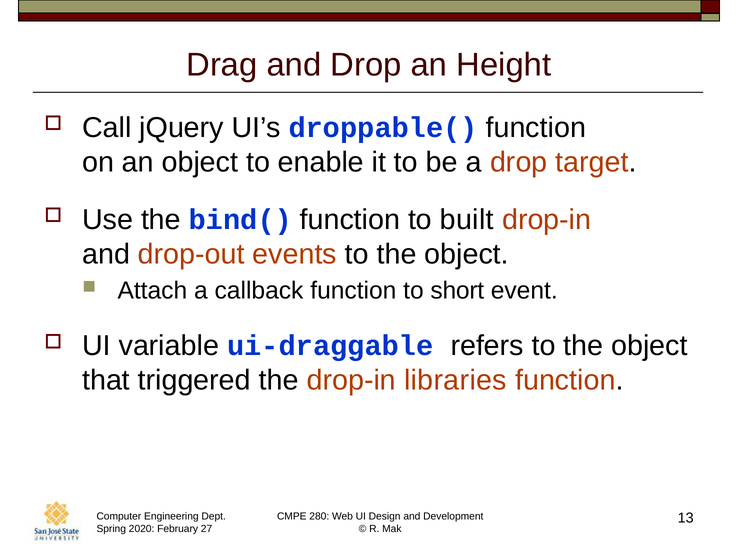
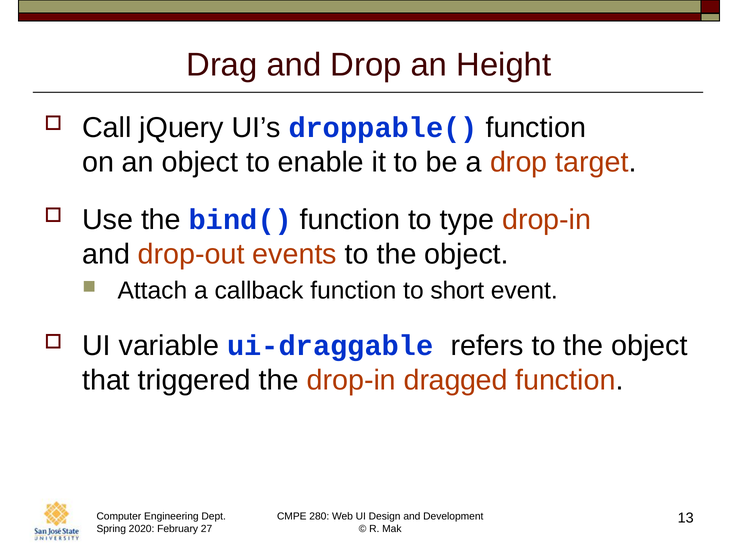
built: built -> type (467, 219)
libraries: libraries -> dragged (456, 380)
